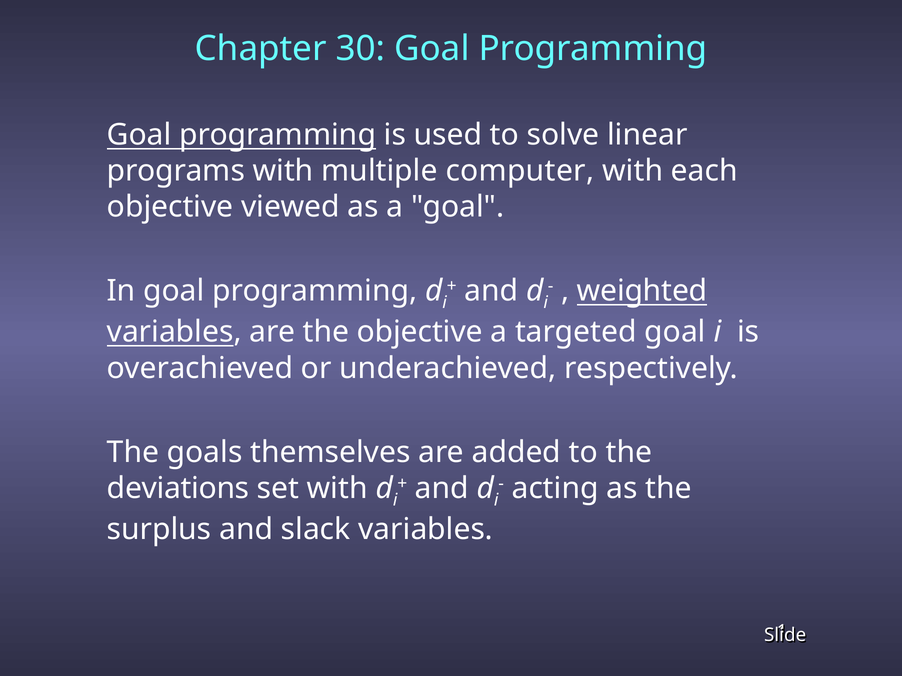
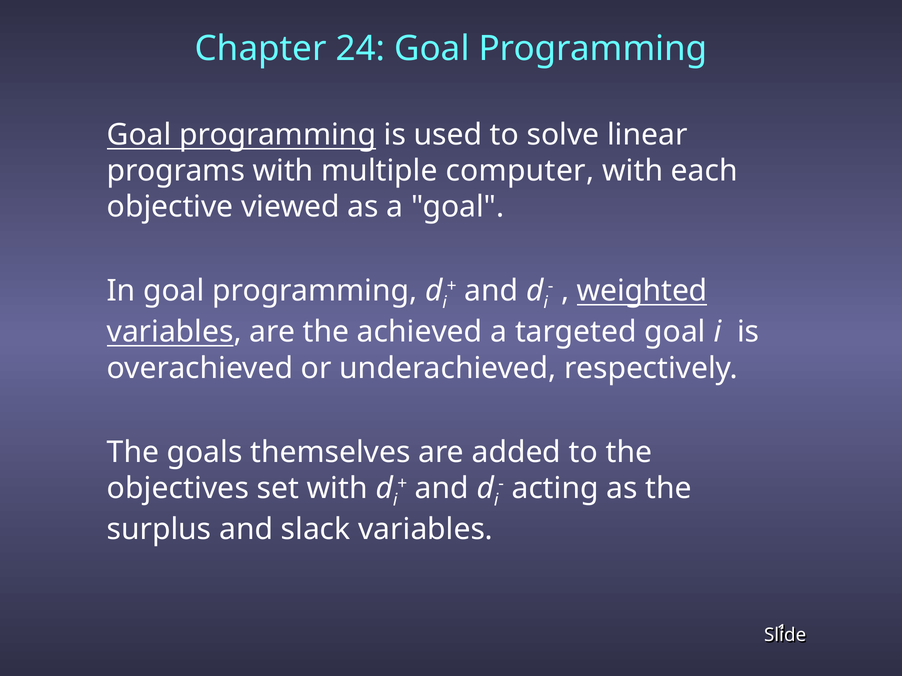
30: 30 -> 24 (360, 49)
the objective: objective -> achieved (420, 332)
deviations: deviations -> objectives (178, 489)
